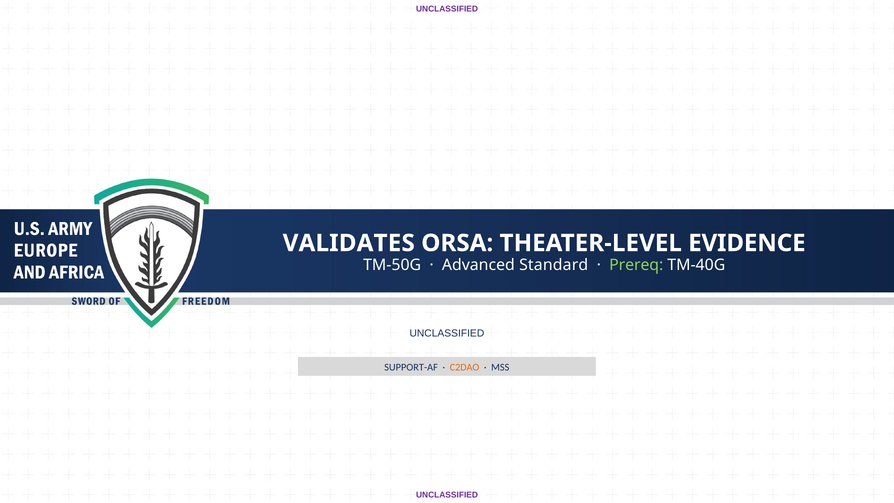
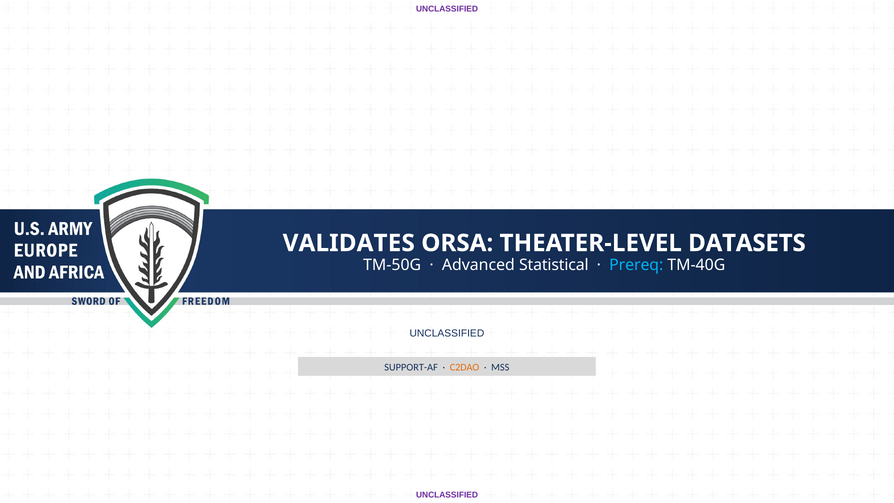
EVIDENCE: EVIDENCE -> DATASETS (747, 243)
Standard: Standard -> Statistical (554, 265)
Prereq colour: light green -> light blue (636, 265)
